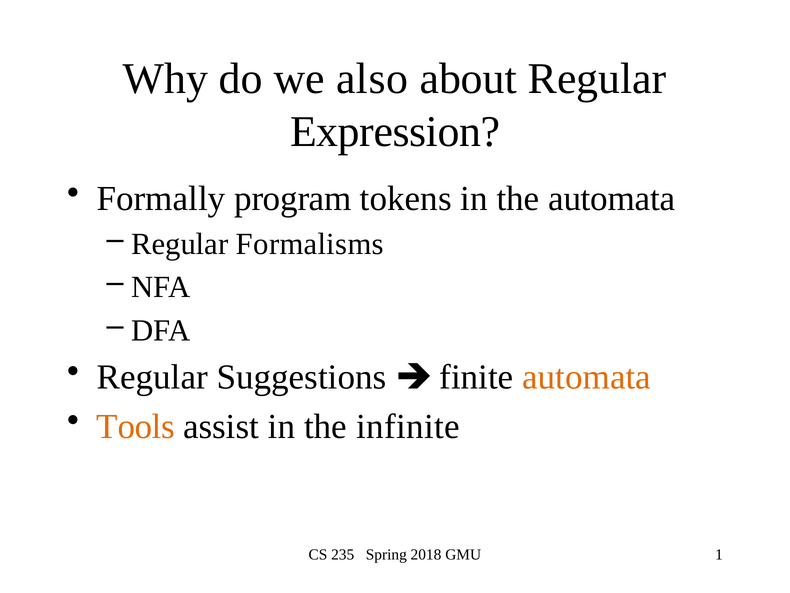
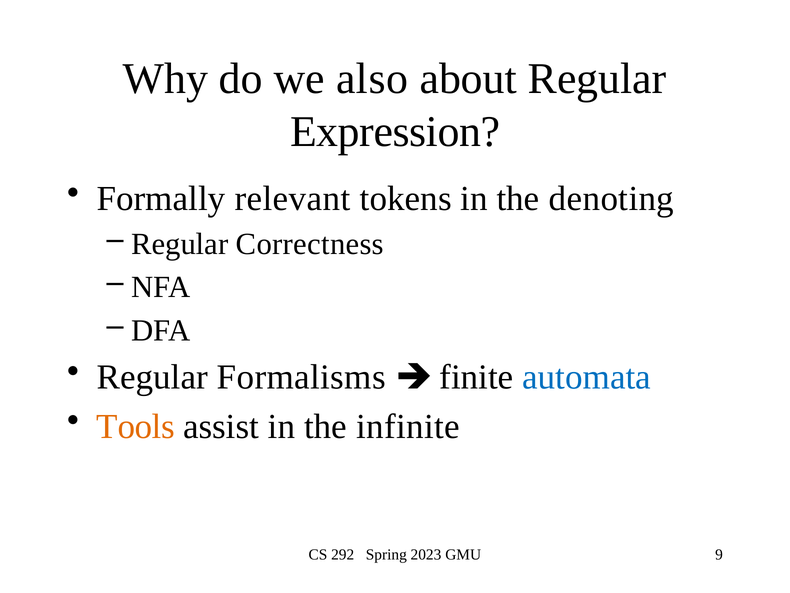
program: program -> relevant (293, 199)
the automata: automata -> denoting (611, 199)
Formalisms: Formalisms -> Correctness (310, 244)
Suggestions: Suggestions -> Formalisms (301, 377)
automata colour: orange -> blue (587, 377)
235: 235 -> 292 (343, 554)
2018: 2018 -> 2023 (426, 554)
1: 1 -> 9 (719, 554)
